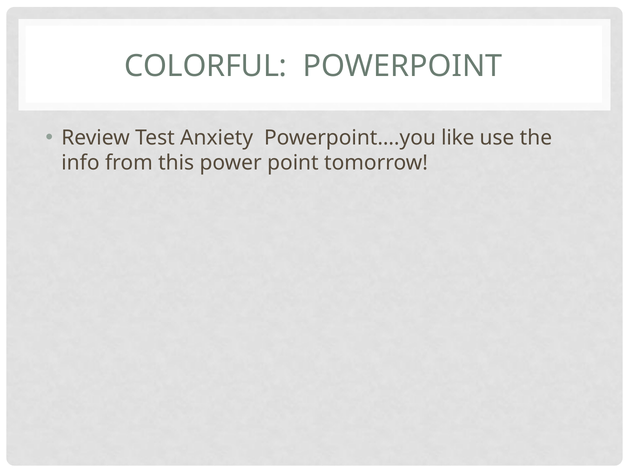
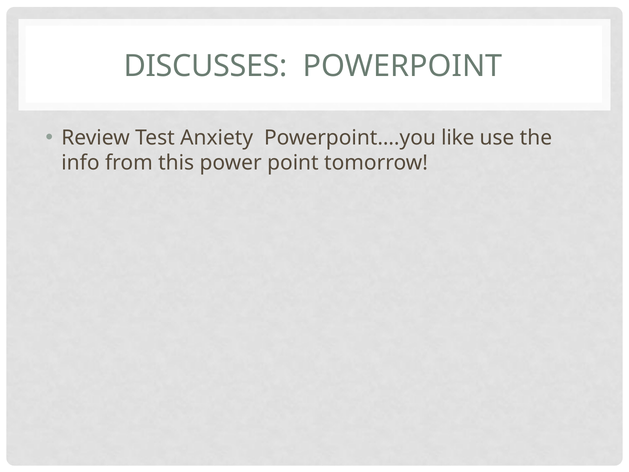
COLORFUL: COLORFUL -> DISCUSSES (206, 66)
